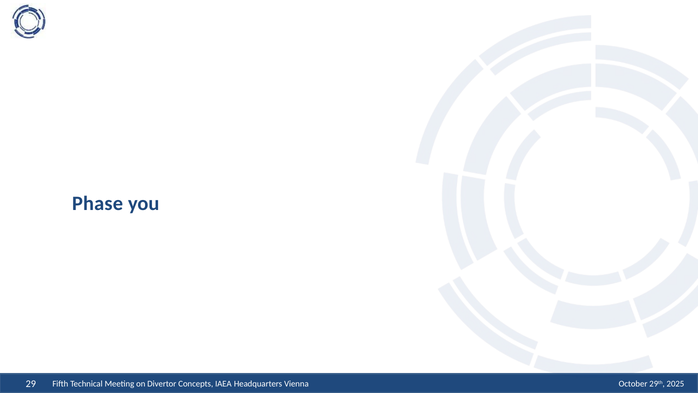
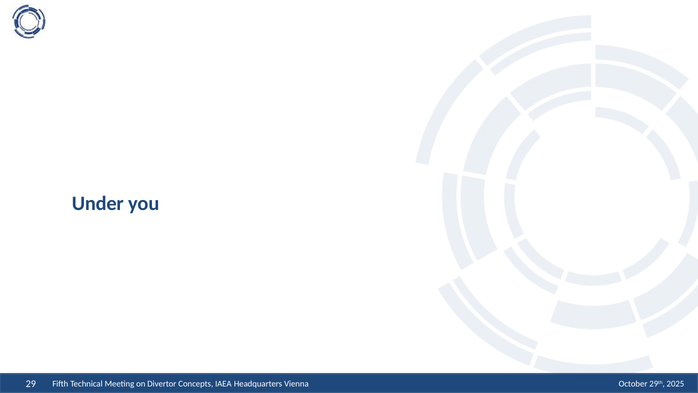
Phase: Phase -> Under (98, 203)
